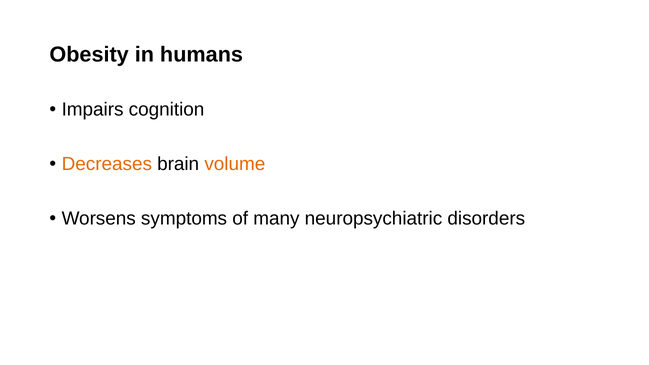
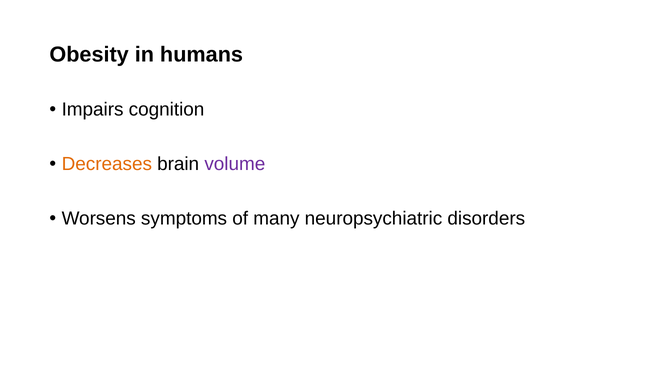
volume colour: orange -> purple (235, 164)
